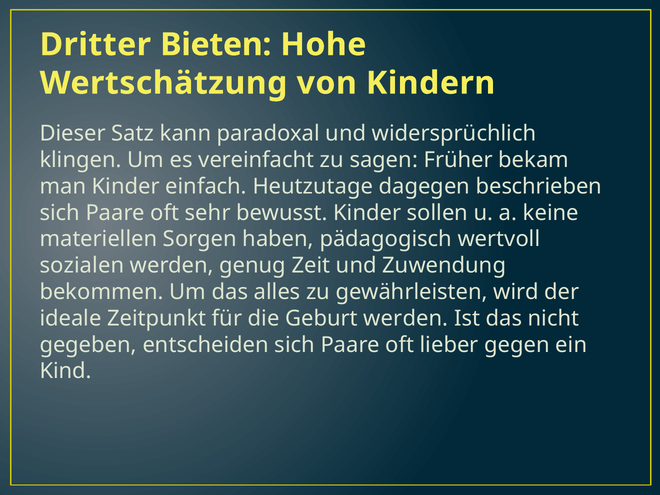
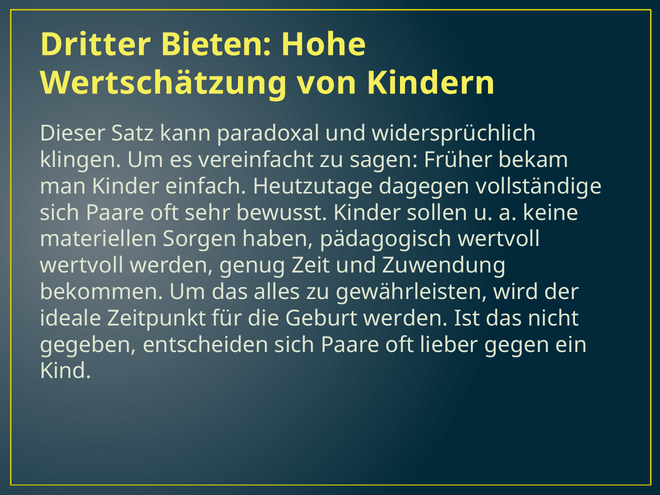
beschrieben: beschrieben -> vollständige (539, 186)
sozialen: sozialen -> wertvoll (82, 266)
